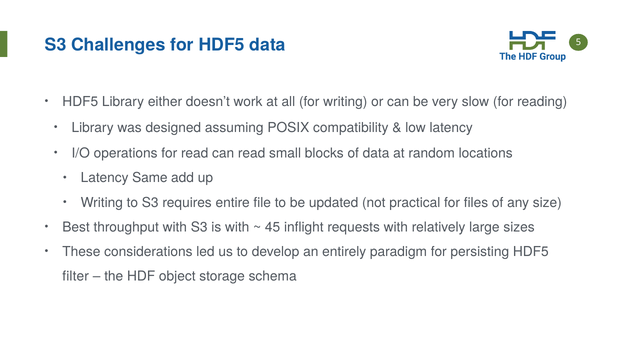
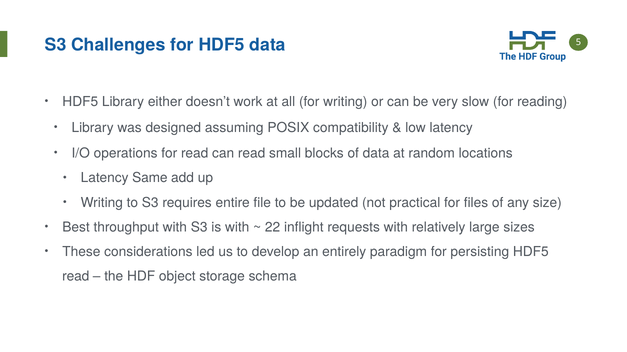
45: 45 -> 22 (273, 228)
filter: filter -> read (76, 277)
